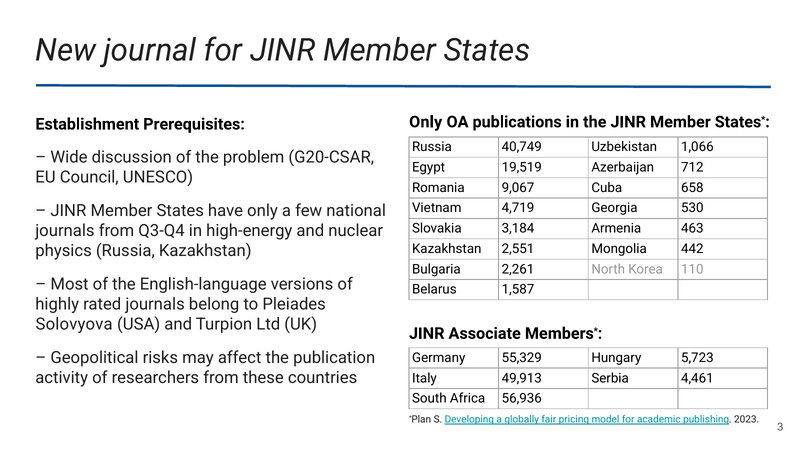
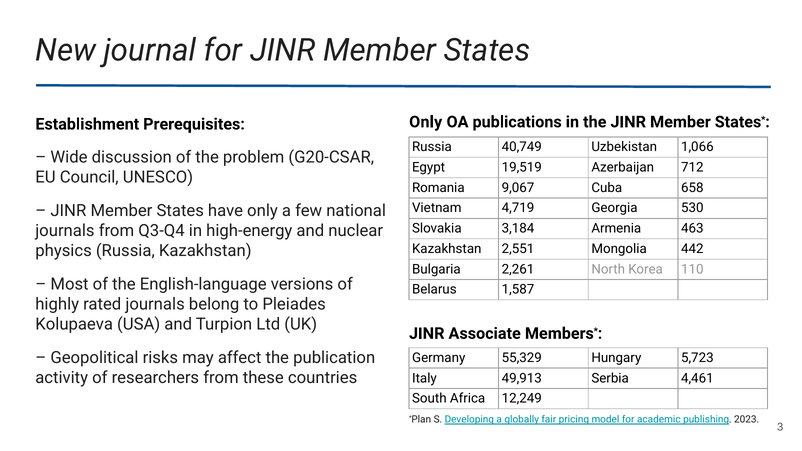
Solovyova: Solovyova -> Kolupaeva (74, 324)
56,936: 56,936 -> 12,249 (522, 399)
